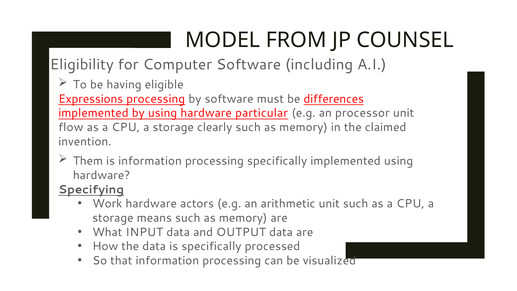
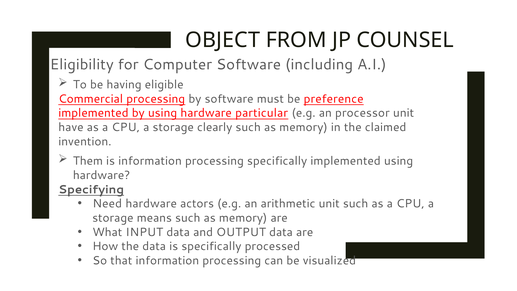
MODEL: MODEL -> OBJECT (223, 40)
Expressions: Expressions -> Commercial (91, 99)
differences: differences -> preference (334, 99)
flow: flow -> have (71, 127)
Work: Work -> Need (107, 204)
